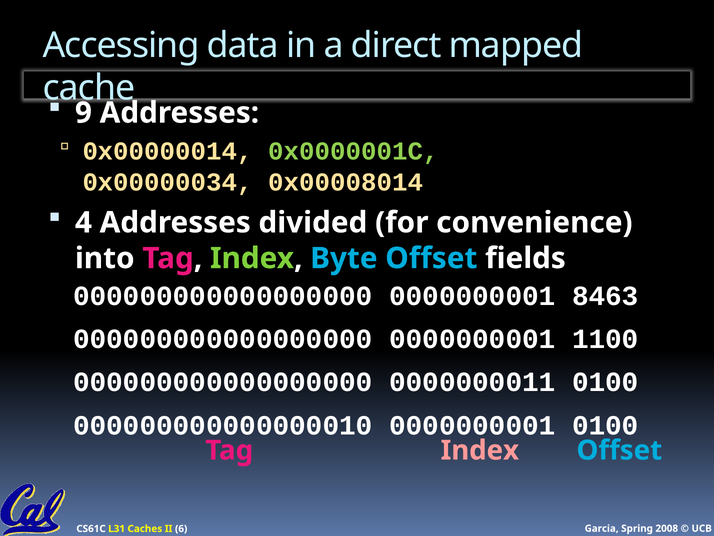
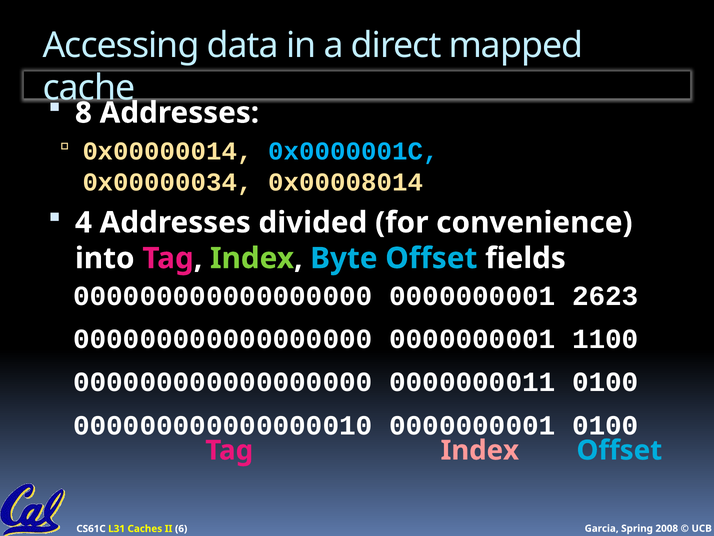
9: 9 -> 8 (83, 113)
0x0000001C colour: light green -> light blue (353, 151)
8463: 8463 -> 2623 (605, 296)
